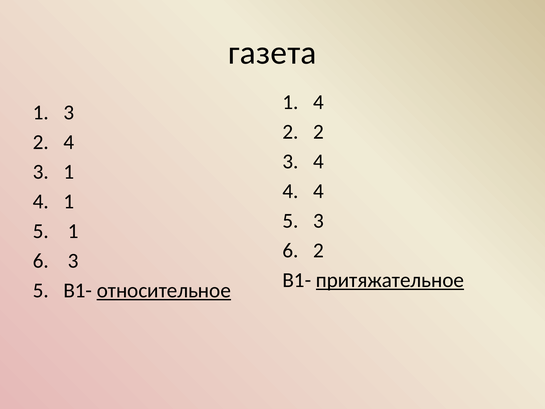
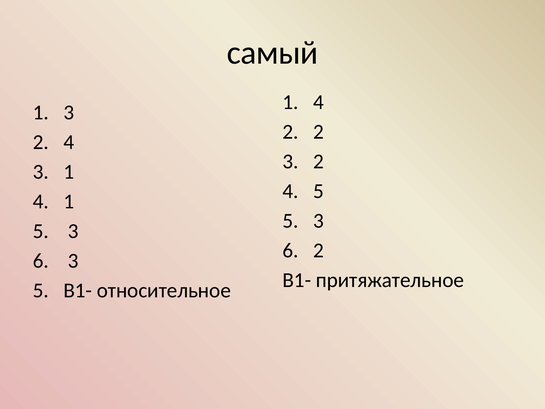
газета: газета -> самый (273, 53)
4: 4 -> 2 (319, 161)
4: 4 -> 5 (319, 191)
1: 1 -> 3 (73, 231)
притяжательное underline: present -> none (390, 280)
относительное underline: present -> none (164, 290)
